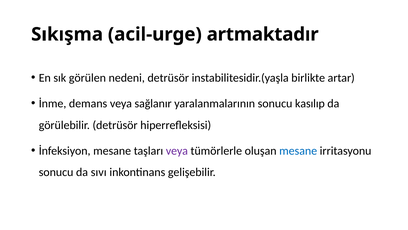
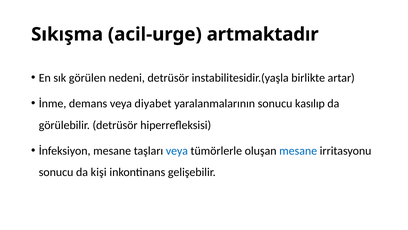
sağlanır: sağlanır -> diyabet (153, 103)
veya colour: purple -> blue (177, 151)
sıvı: sıvı -> kişi (99, 172)
